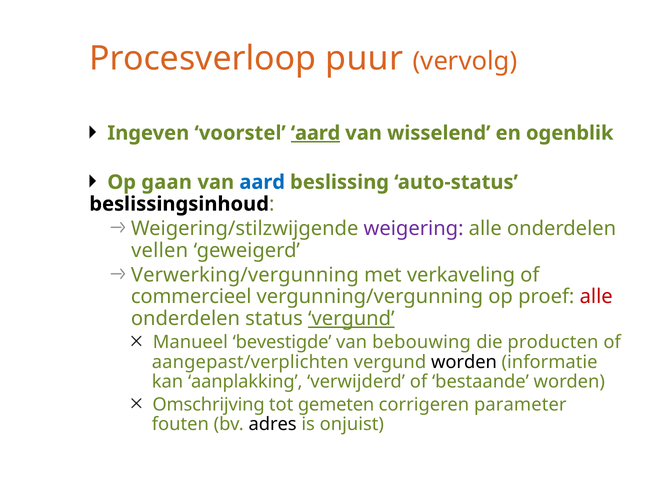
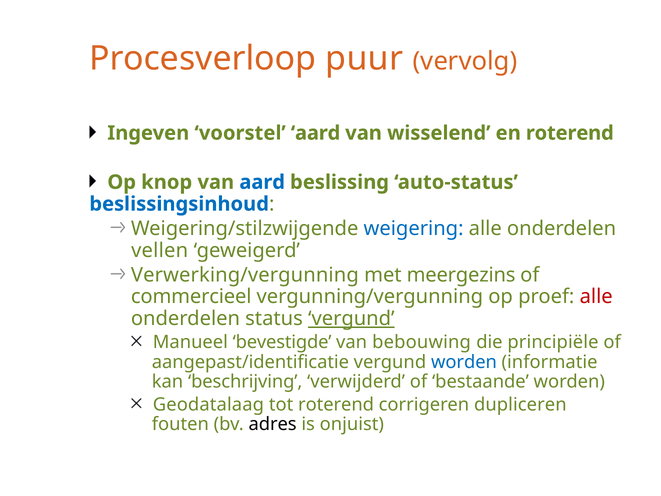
aard underline: present -> none (316, 133)
en ogenblik: ogenblik -> roterend (570, 133)
gaan: gaan -> knop (167, 182)
beslissingsinhoud colour: black -> blue (179, 204)
weigering colour: purple -> blue (414, 228)
verkaveling: verkaveling -> meergezins (461, 275)
producten: producten -> principiële (553, 342)
aangepast/verplichten: aangepast/verplichten -> aangepast/identificatie (250, 362)
worden colour: black -> blue (464, 362)
aanplakking: aanplakking -> beschrijving (245, 382)
Omschrijving: Omschrijving -> Geodatalaag (208, 404)
tot gemeten: gemeten -> roterend (336, 404)
parameter: parameter -> dupliceren (520, 404)
